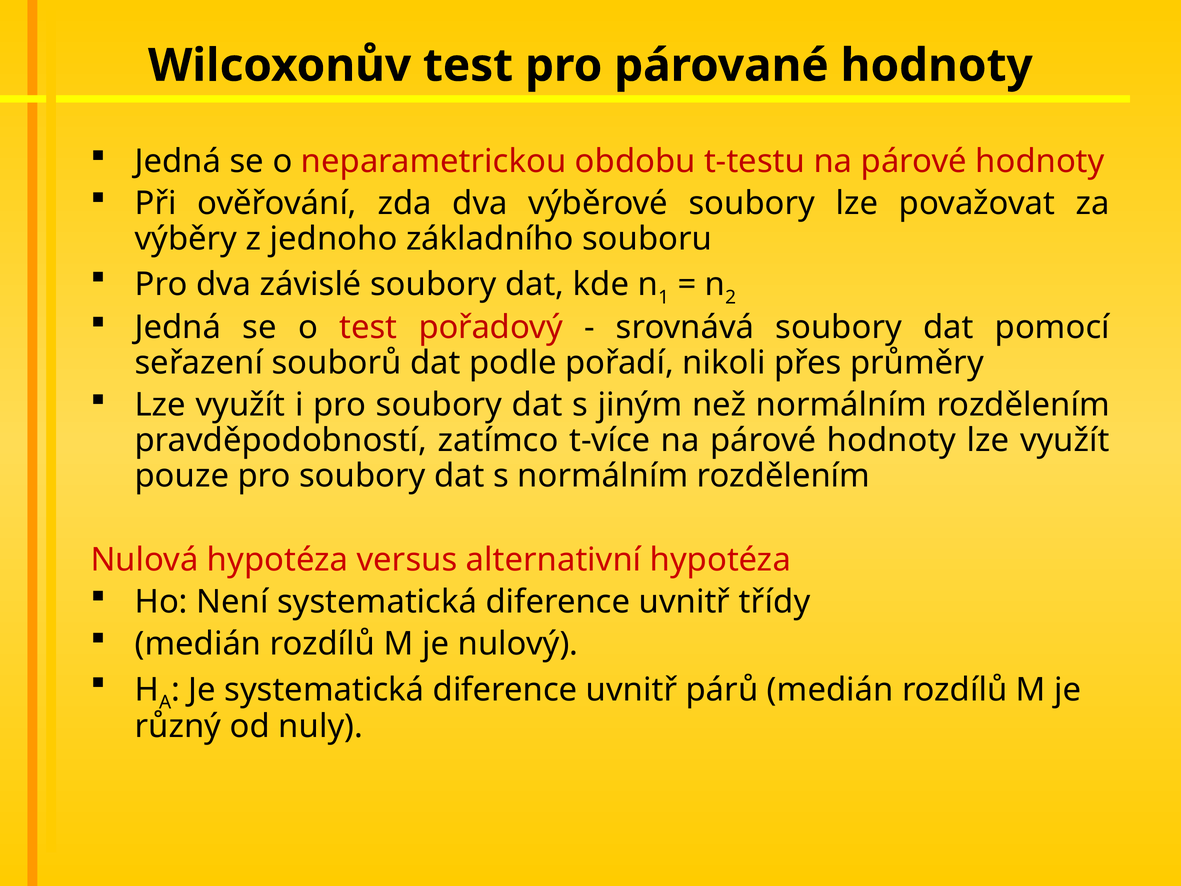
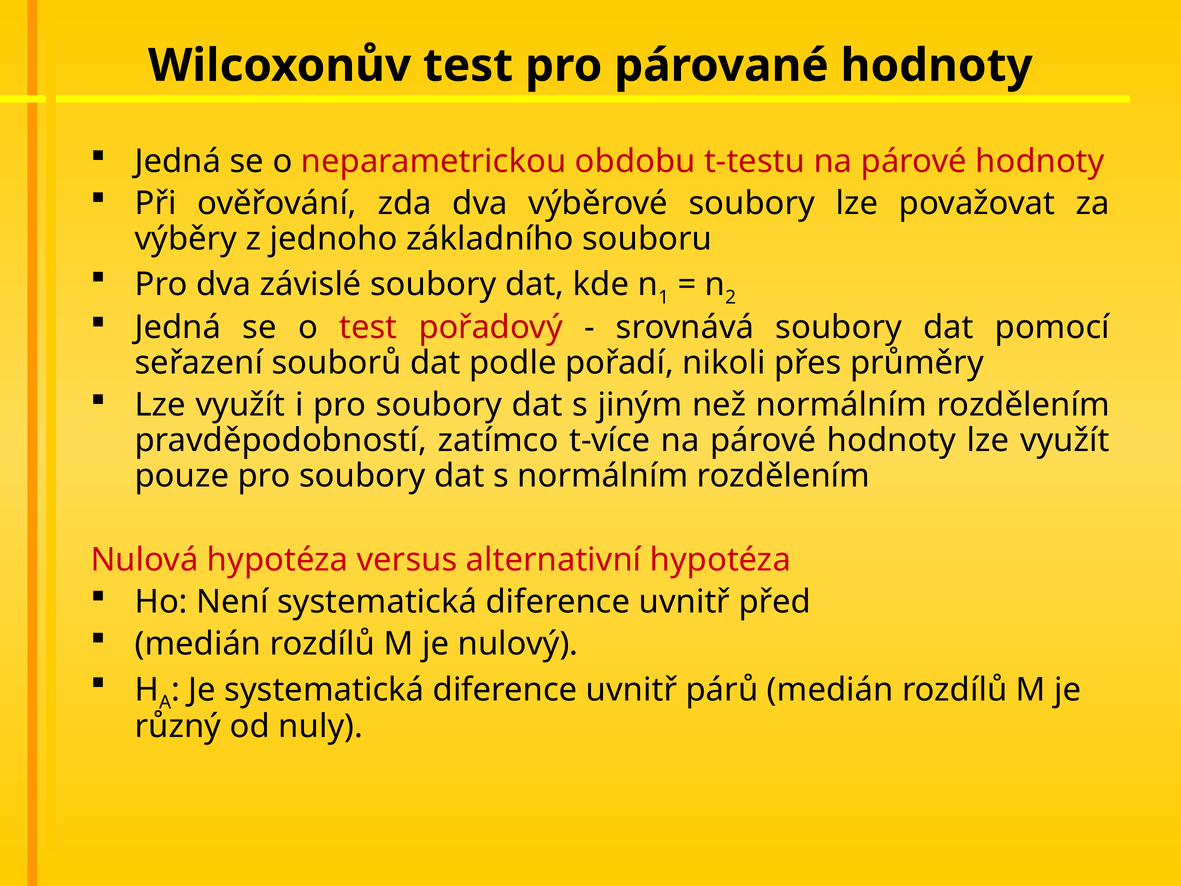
třídy: třídy -> před (775, 602)
